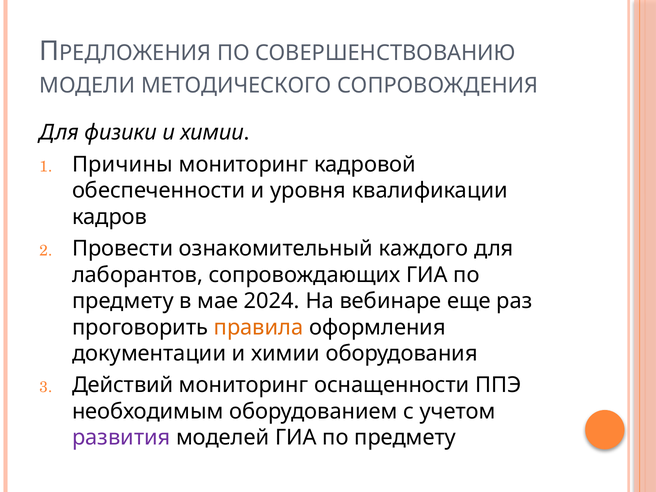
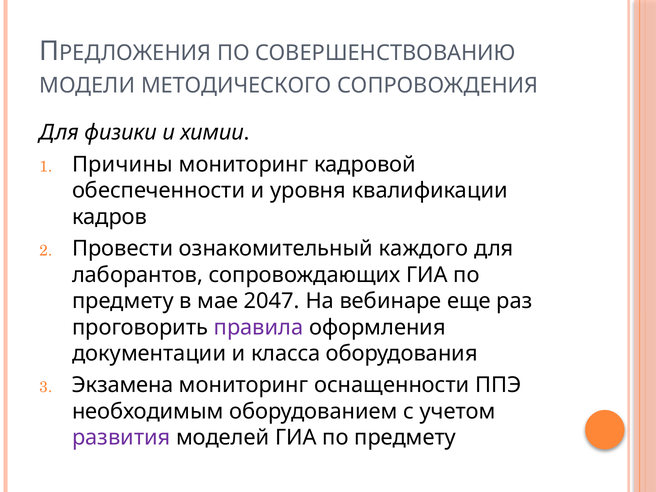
2024: 2024 -> 2047 (272, 301)
правила colour: orange -> purple (259, 327)
документации и химии: химии -> класса (286, 354)
Действий: Действий -> Экзамена (123, 385)
